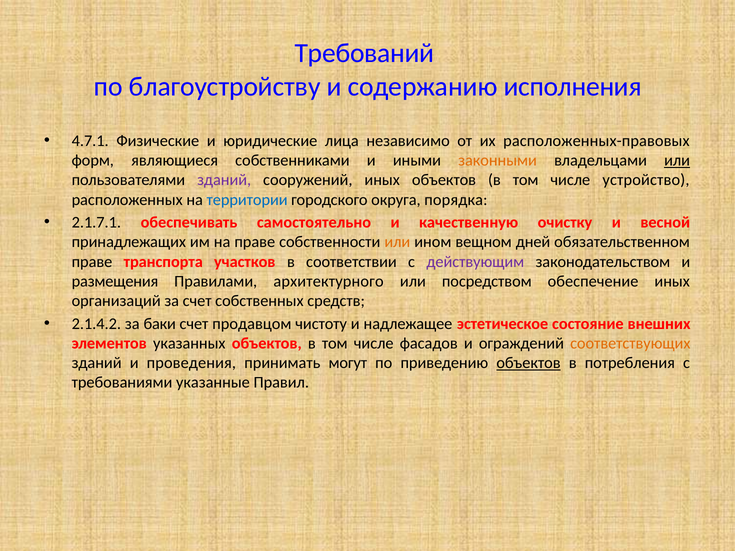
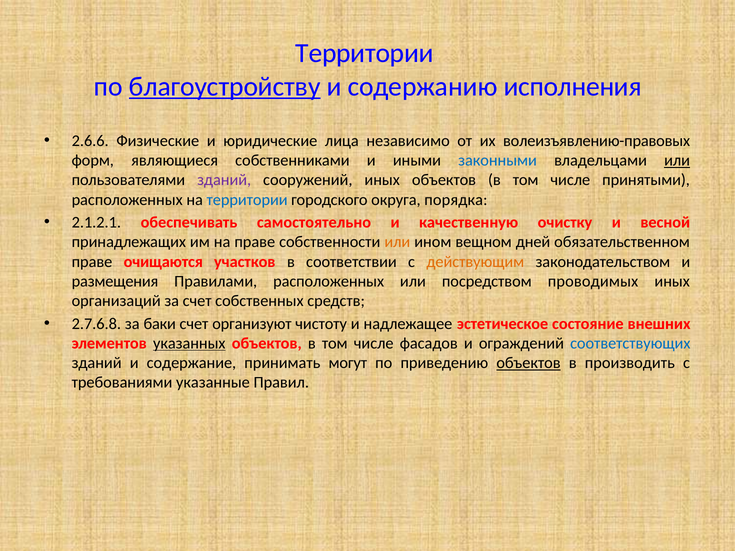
Требований: Требований -> Территории (364, 53)
благоустройству underline: none -> present (225, 86)
4.7.1: 4.7.1 -> 2.6.6 (90, 141)
расположенных-правовых: расположенных-правовых -> волеизъявлению-правовых (597, 141)
законными colour: orange -> blue (498, 161)
устройство: устройство -> принятыми (646, 180)
2.1.7.1: 2.1.7.1 -> 2.1.2.1 (96, 223)
транспорта: транспорта -> очищаются (163, 262)
действующим colour: purple -> orange (475, 262)
Правилами архитектурного: архитектурного -> расположенных (329, 281)
обеспечение: обеспечение -> проводимых (593, 281)
2.1.4.2: 2.1.4.2 -> 2.7.6.8 (96, 324)
продавцом: продавцом -> организуют (252, 324)
указанных underline: none -> present (189, 343)
соответствующих colour: orange -> blue (630, 343)
проведения: проведения -> содержание (191, 363)
потребления: потребления -> производить (630, 363)
